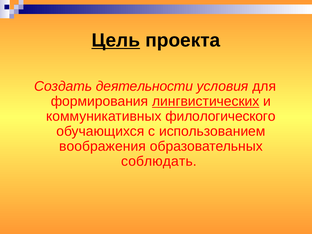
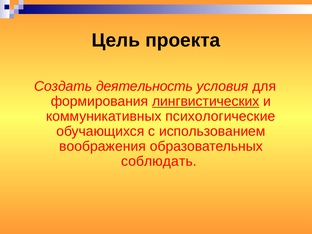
Цель underline: present -> none (116, 40)
деятельности: деятельности -> деятельность (145, 86)
филологического: филологического -> психологические (220, 116)
